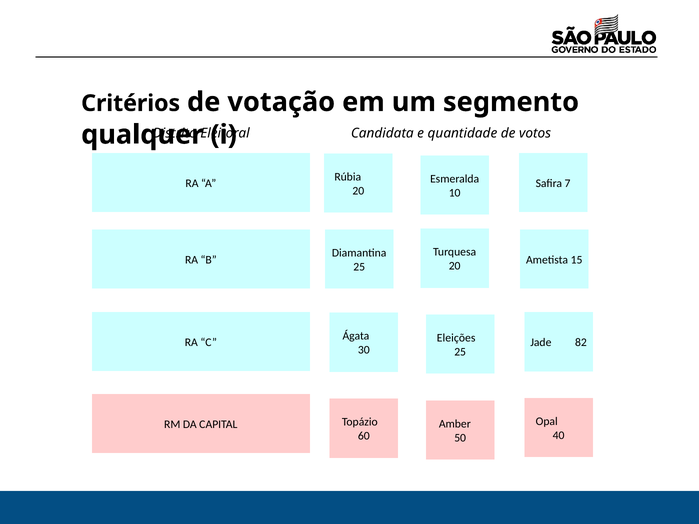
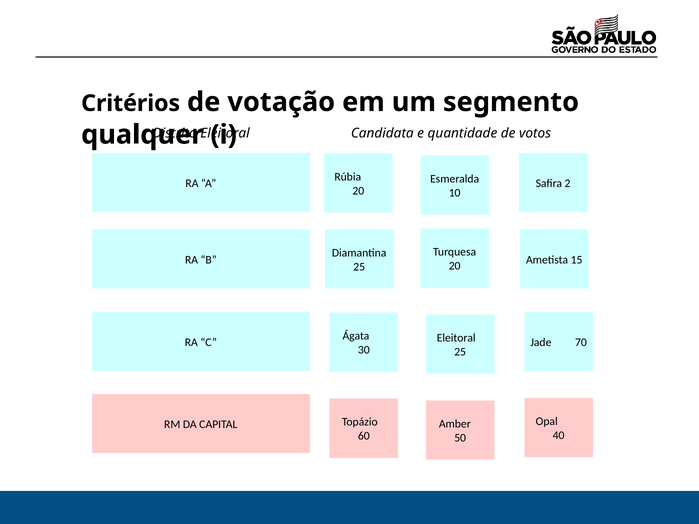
7: 7 -> 2 (568, 183)
Eleições: Eleições -> Eleitoral (456, 338)
82: 82 -> 70 (581, 343)
